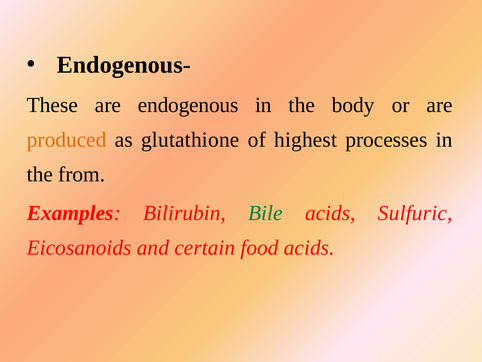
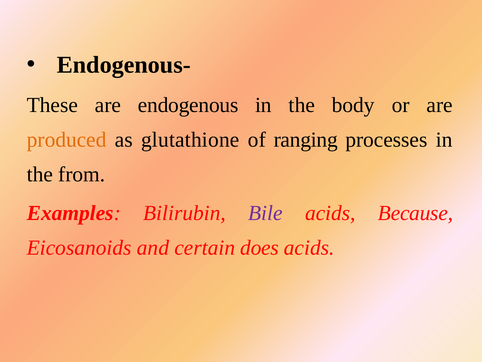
highest: highest -> ranging (306, 140)
Bile colour: green -> purple (265, 213)
Sulfuric: Sulfuric -> Because (415, 213)
food: food -> does (260, 247)
